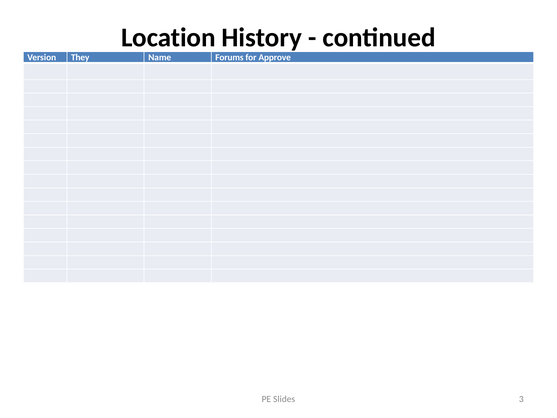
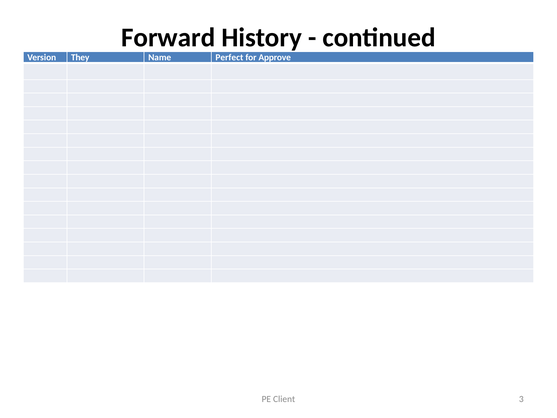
Location: Location -> Forward (168, 38)
Forums: Forums -> Perfect (229, 57)
Slides: Slides -> Client (284, 399)
